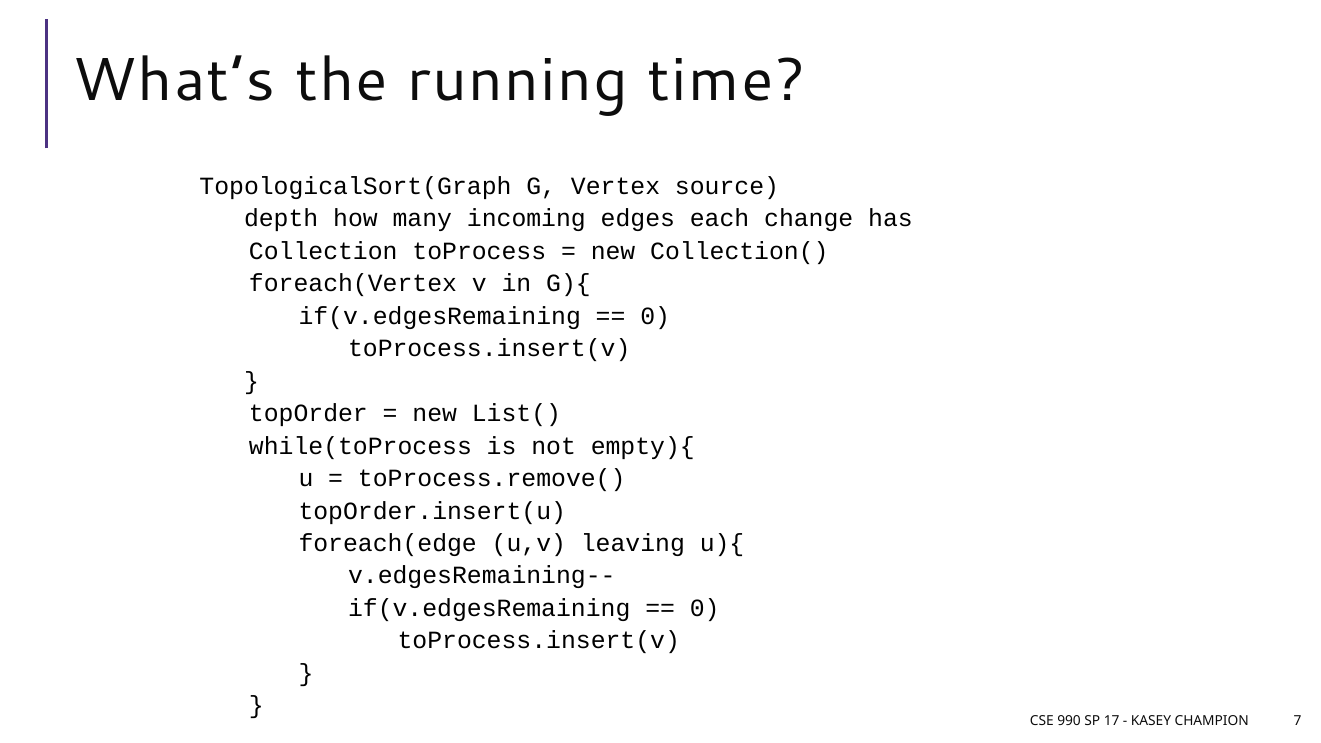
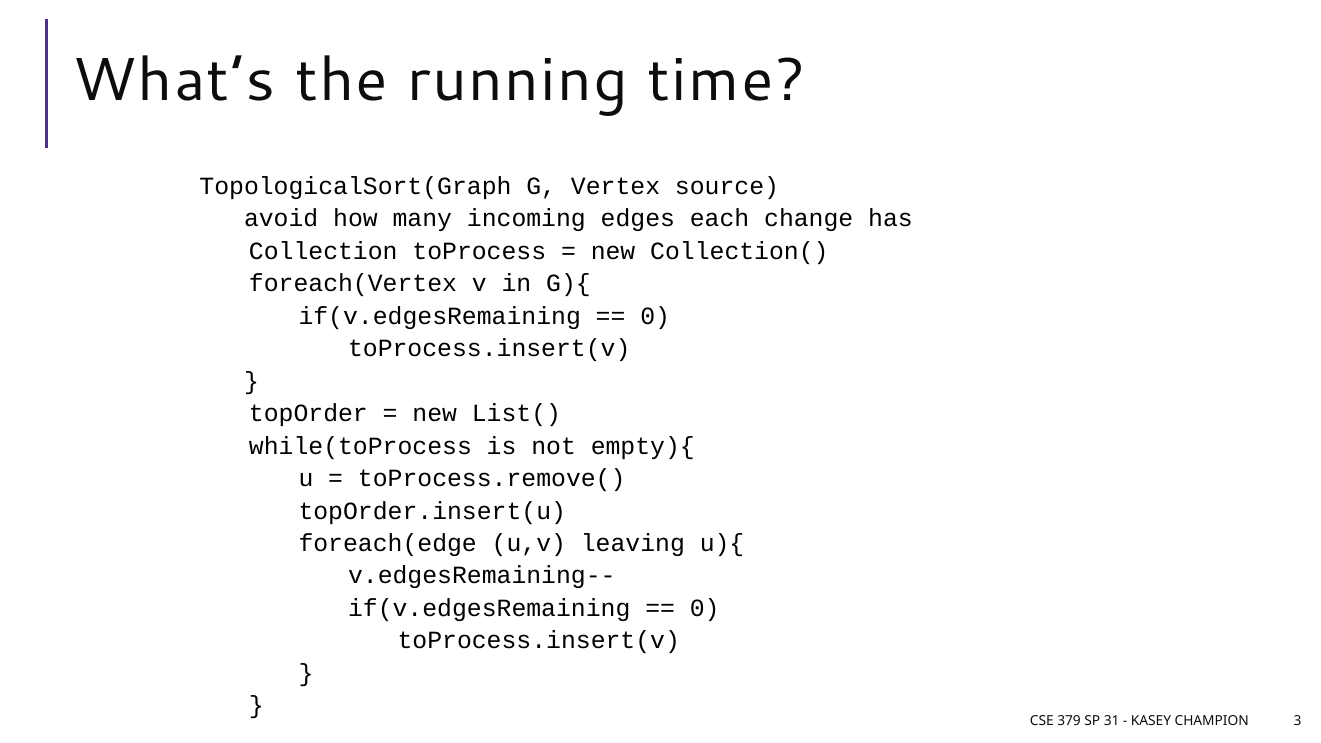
depth: depth -> avoid (281, 218)
990: 990 -> 379 (1069, 721)
17: 17 -> 31 (1112, 721)
7: 7 -> 3 (1298, 721)
